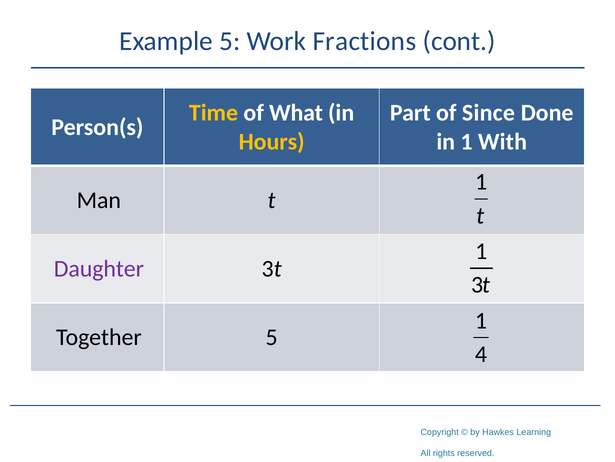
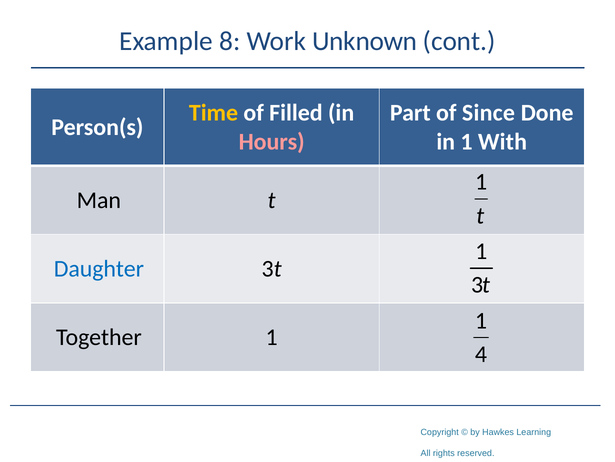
Example 5: 5 -> 8 (230, 41)
Fractions: Fractions -> Unknown (365, 41)
What: What -> Filled (296, 112)
Hours colour: yellow -> pink (272, 142)
Daughter colour: purple -> blue (99, 268)
Together 5: 5 -> 1 (272, 337)
